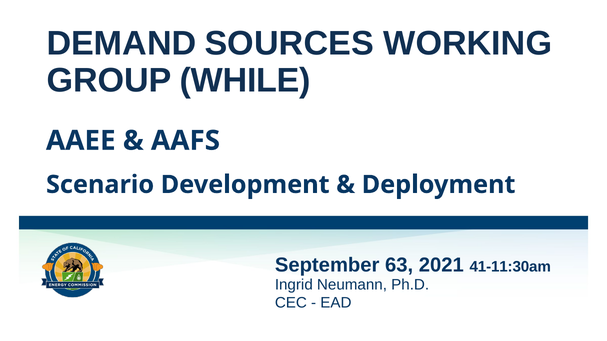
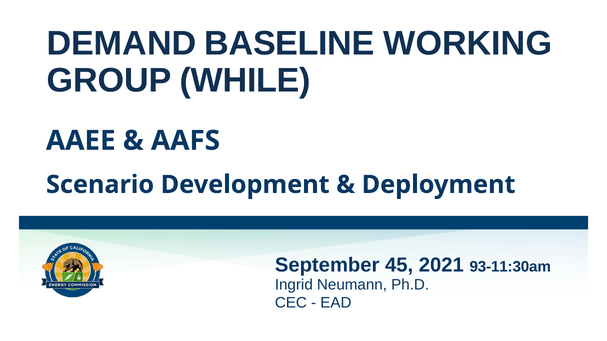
SOURCES: SOURCES -> BASELINE (289, 44)
63: 63 -> 45 (399, 266)
41-11:30am: 41-11:30am -> 93-11:30am (510, 267)
